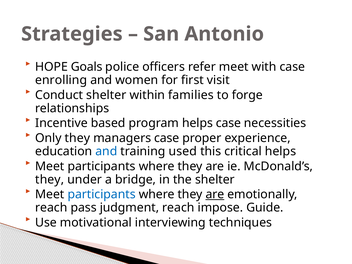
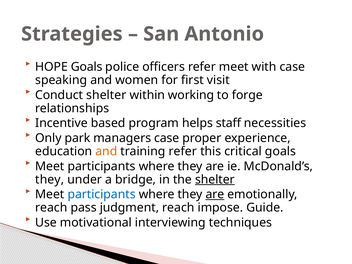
enrolling: enrolling -> speaking (61, 80)
families: families -> working (191, 95)
helps case: case -> staff (228, 123)
Only they: they -> park (77, 138)
and colour: blue -> orange (106, 151)
training used: used -> refer (183, 151)
critical helps: helps -> goals (281, 151)
shelter underline: none -> present (215, 179)
